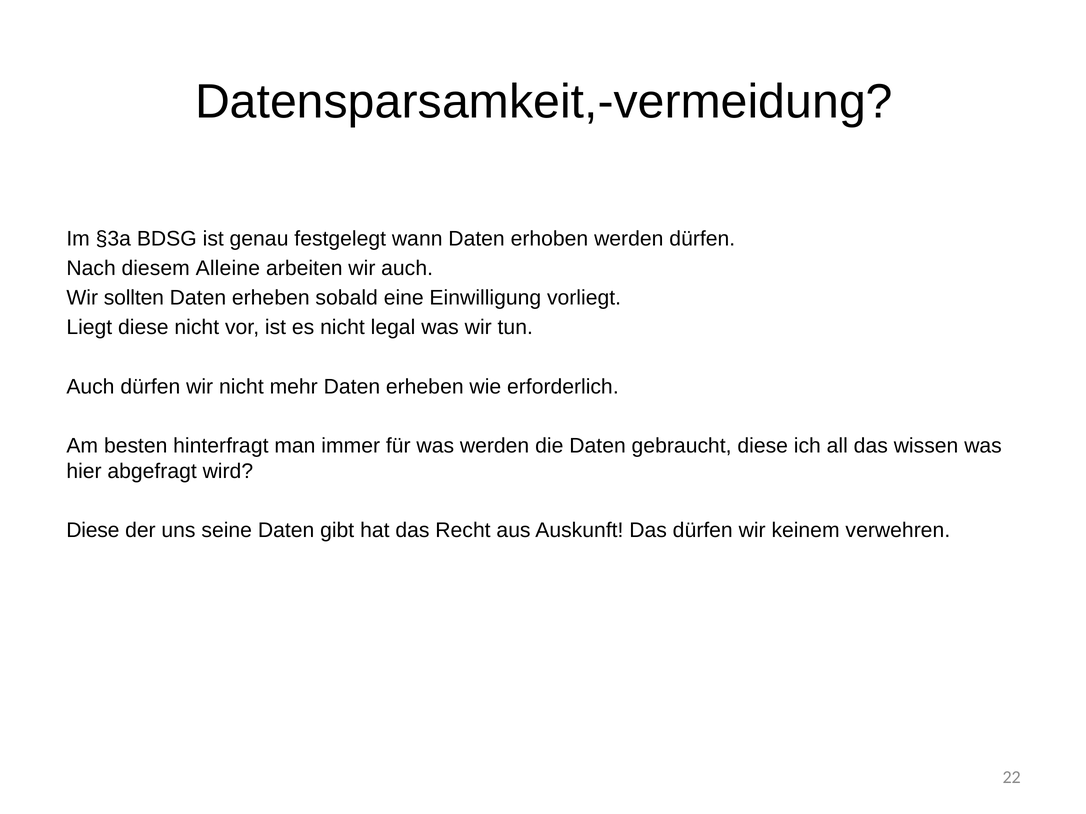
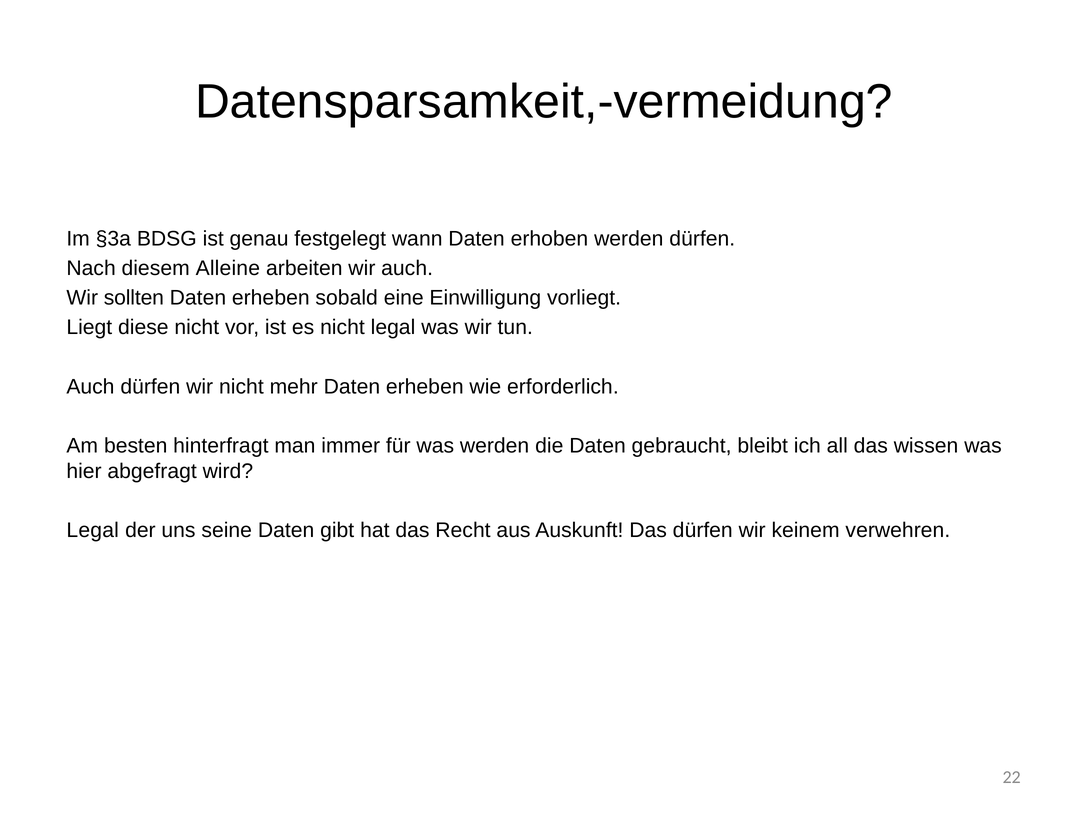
gebraucht diese: diese -> bleibt (763, 446)
Diese: Diese -> Legal (93, 531)
